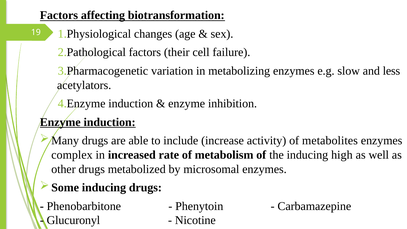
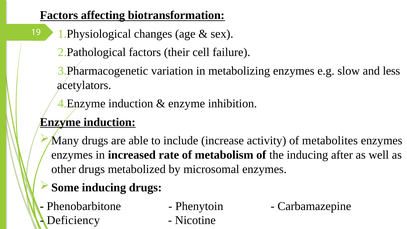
complex: complex -> enzymes (72, 155)
high: high -> after (342, 155)
Glucuronyl: Glucuronyl -> Deficiency (73, 220)
